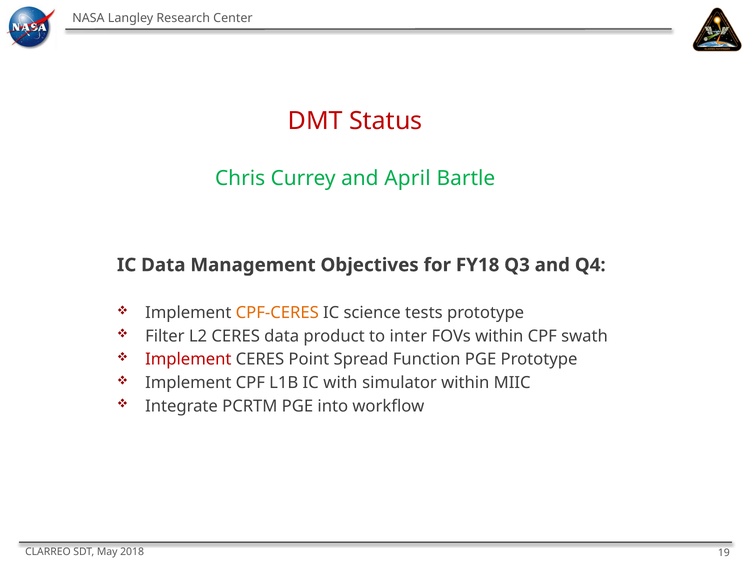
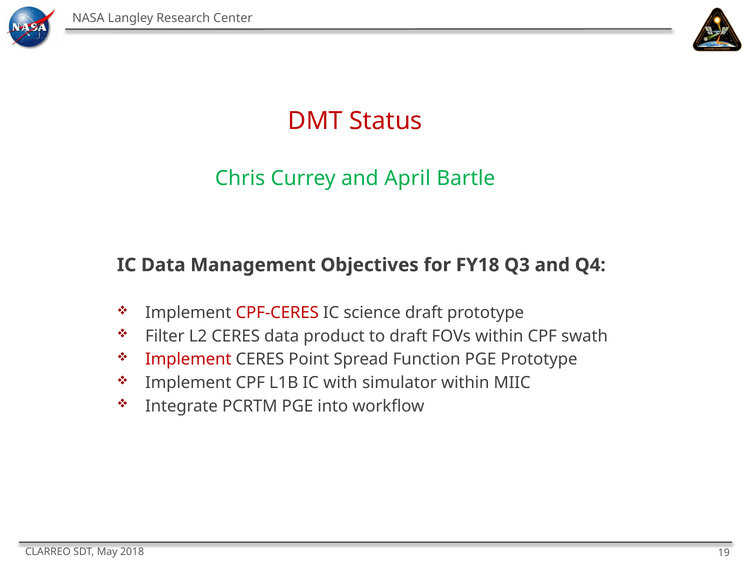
CPF-CERES colour: orange -> red (277, 313)
science tests: tests -> draft (424, 313)
to inter: inter -> draft (408, 336)
